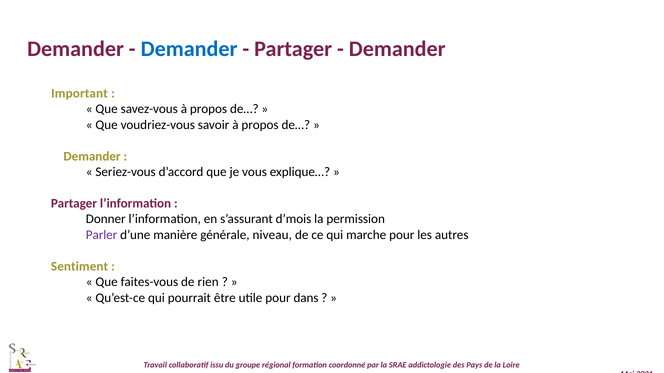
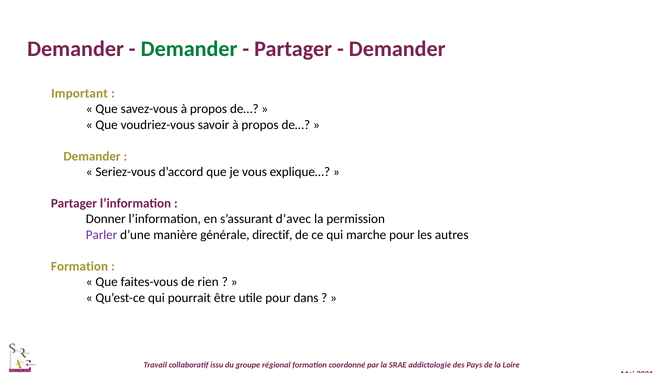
Demander colour: blue -> green (189, 49)
d’mois: d’mois -> d’avec (293, 219)
niveau: niveau -> directif (272, 235)
Sentiment: Sentiment -> Formation (80, 267)
